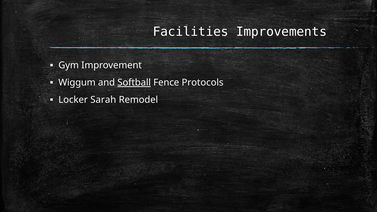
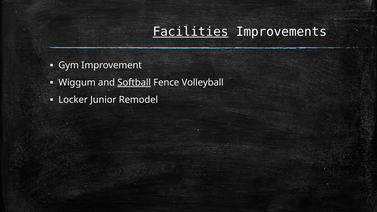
Facilities underline: none -> present (191, 32)
Protocols: Protocols -> Volleyball (203, 83)
Sarah: Sarah -> Junior (103, 100)
